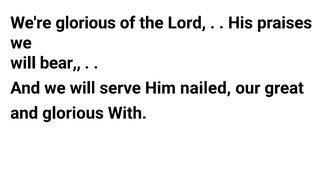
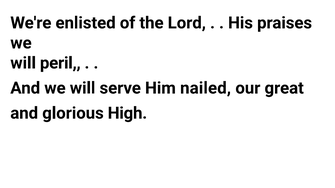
We're glorious: glorious -> enlisted (86, 23)
bear: bear -> peril (60, 63)
With: With -> High (127, 113)
